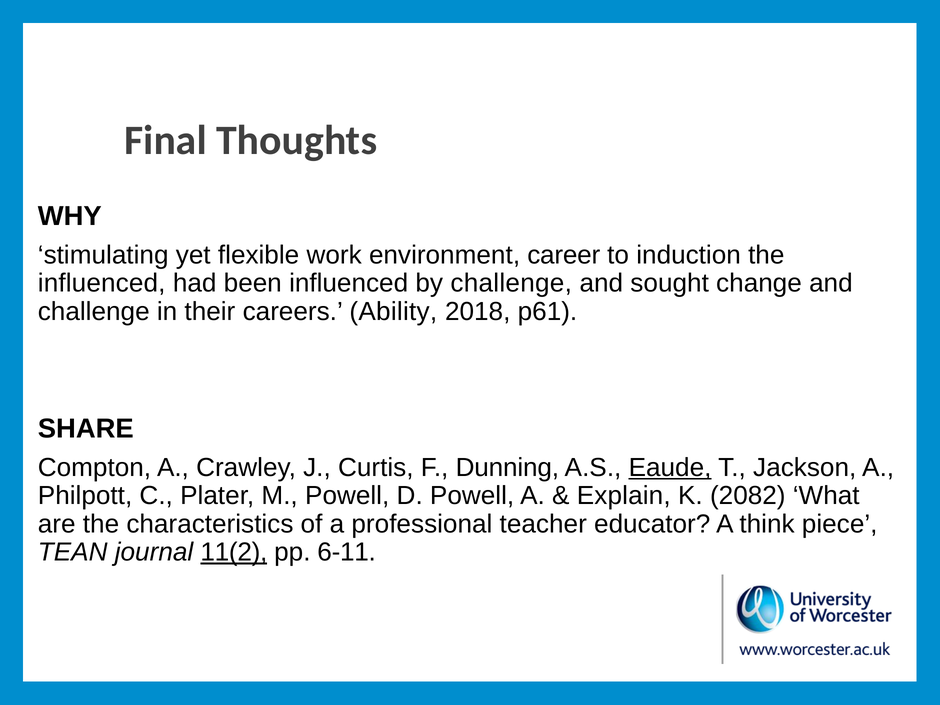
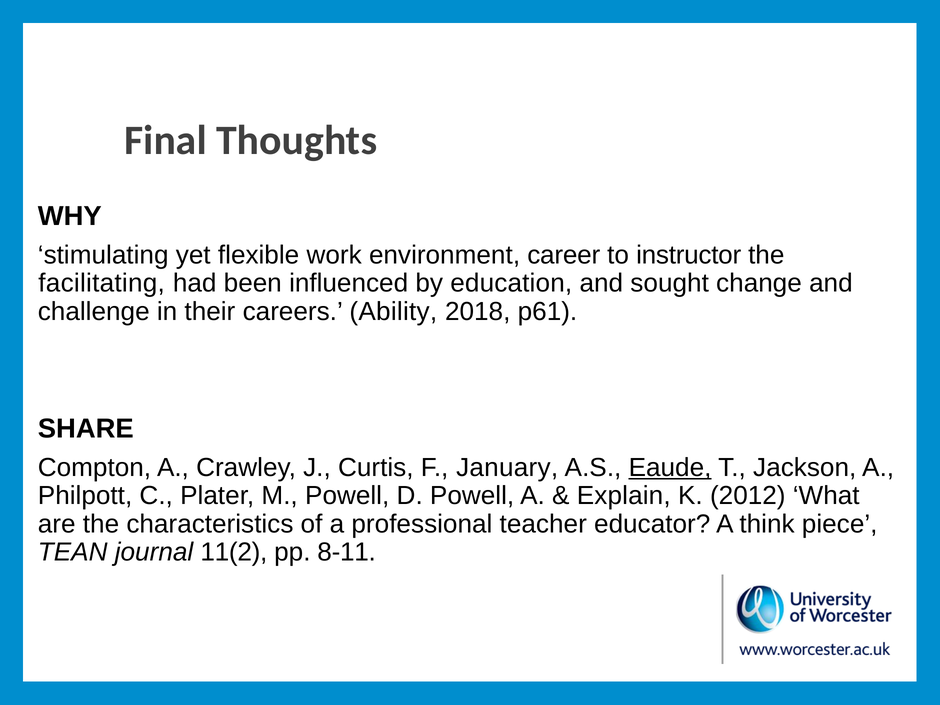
induction: induction -> instructor (689, 255)
influenced: influenced -> facilitating (102, 283)
by challenge: challenge -> education (511, 283)
Dunning: Dunning -> January (507, 468)
2082: 2082 -> 2012 (748, 496)
11(2 underline: present -> none (234, 552)
6-11: 6-11 -> 8-11 (347, 552)
